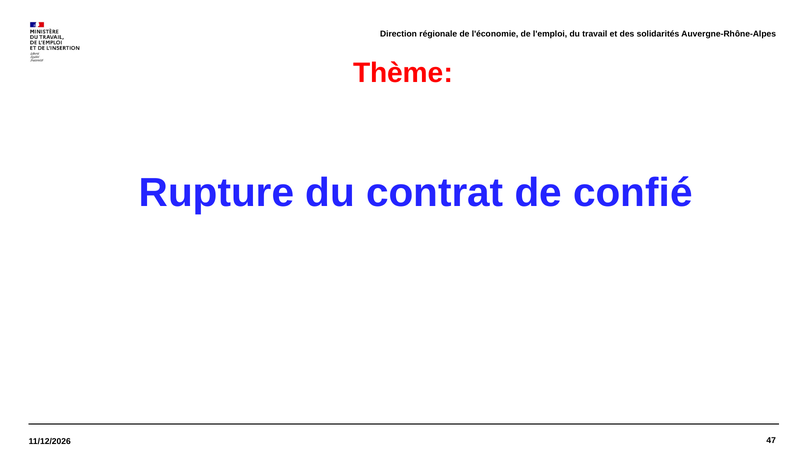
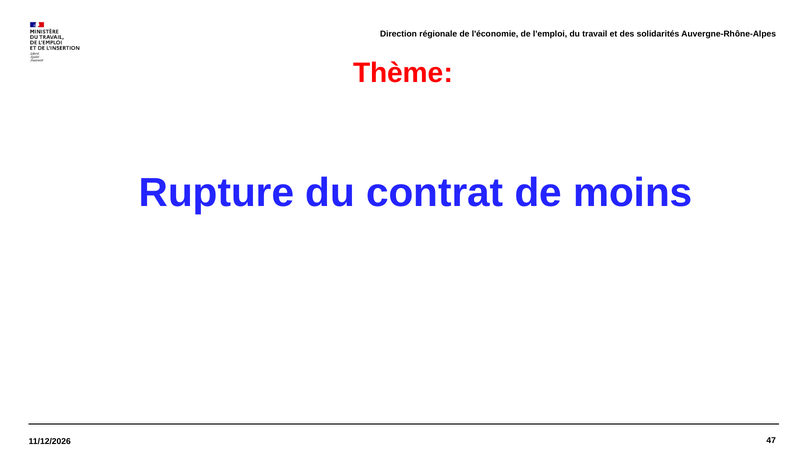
confié: confié -> moins (633, 193)
